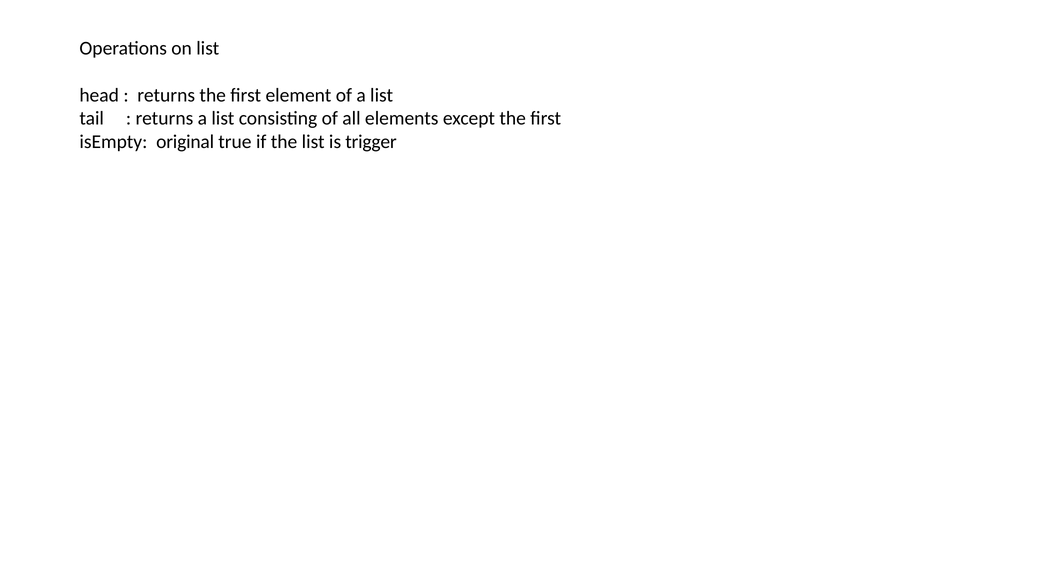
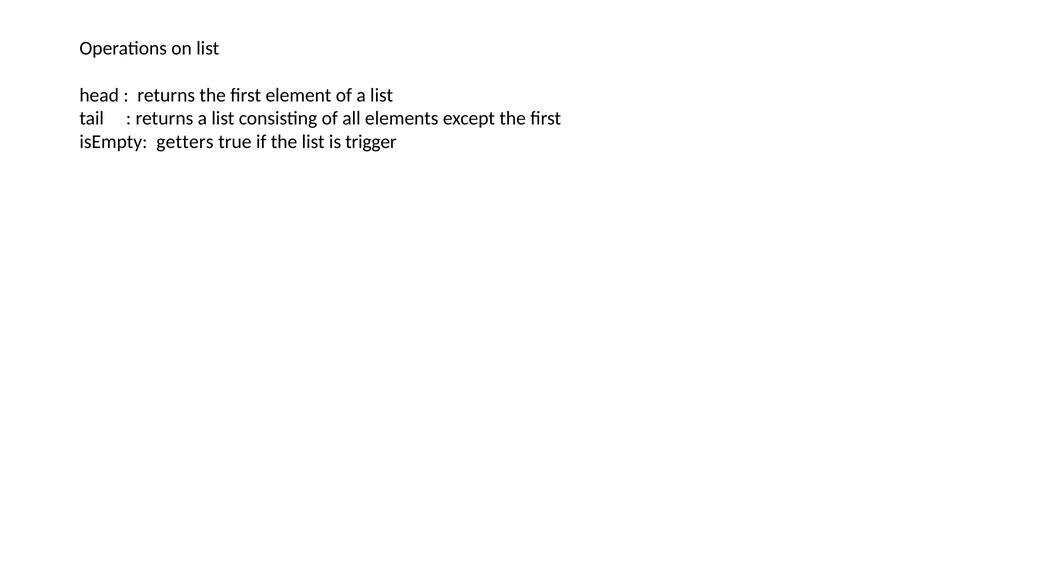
original: original -> getters (185, 142)
